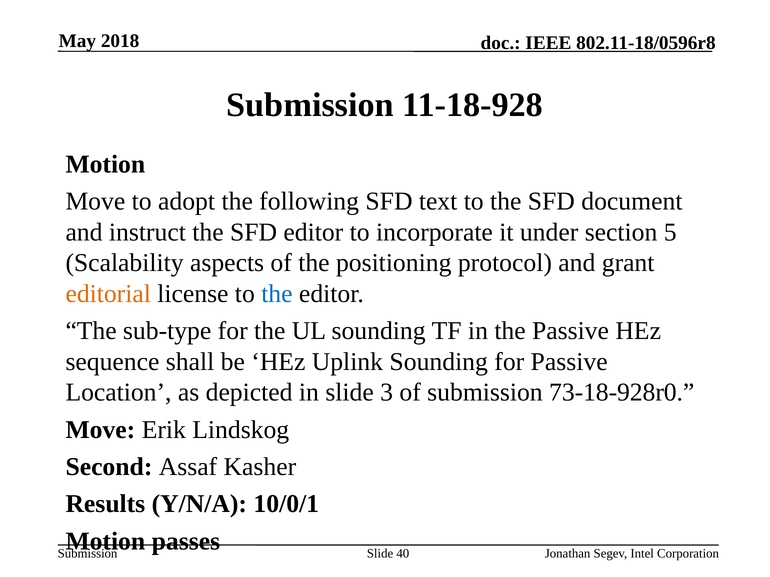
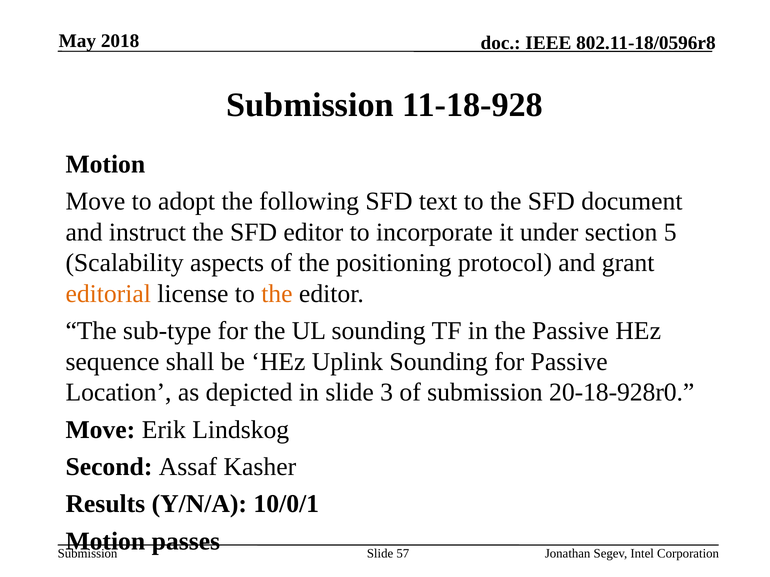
the colour: blue -> orange (277, 294)
73-18-928r0: 73-18-928r0 -> 20-18-928r0 (622, 393)
40: 40 -> 57 (403, 554)
